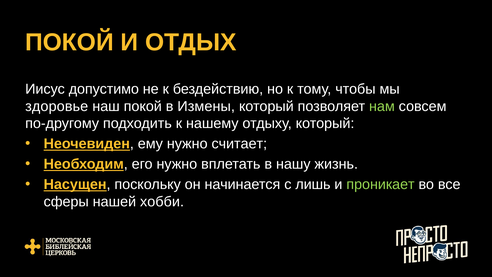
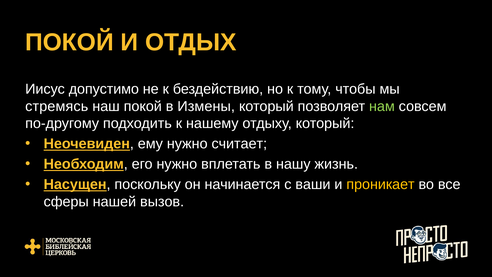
здоровье: здоровье -> стремясь (57, 106)
лишь: лишь -> ваши (313, 184)
проникает colour: light green -> yellow (380, 184)
хобби: хобби -> вызов (162, 202)
